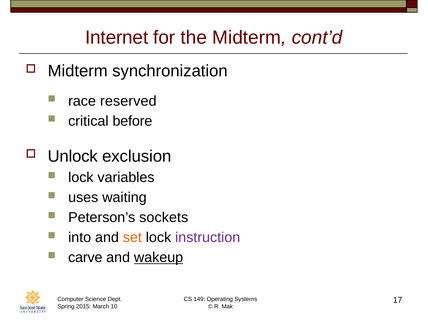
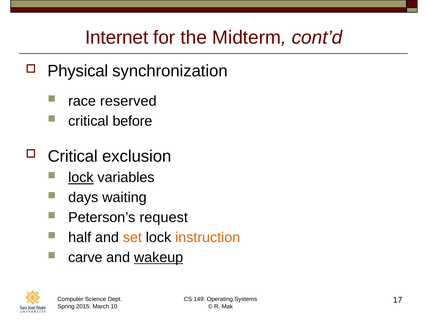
Midterm: Midterm -> Physical (78, 71)
Unlock: Unlock -> Critical (73, 156)
lock underline: none -> present (81, 178)
uses: uses -> days (83, 198)
sockets: sockets -> request (164, 218)
into: into -> half (80, 238)
instruction colour: purple -> orange (208, 238)
